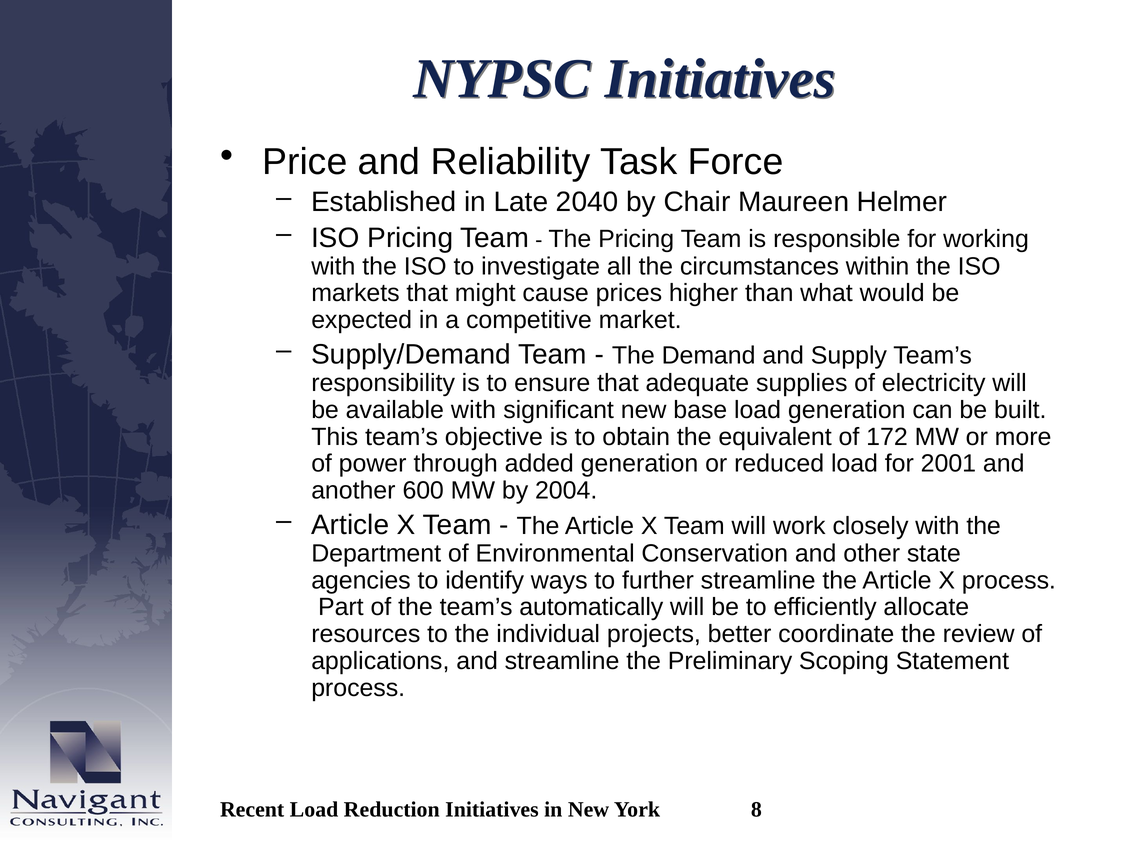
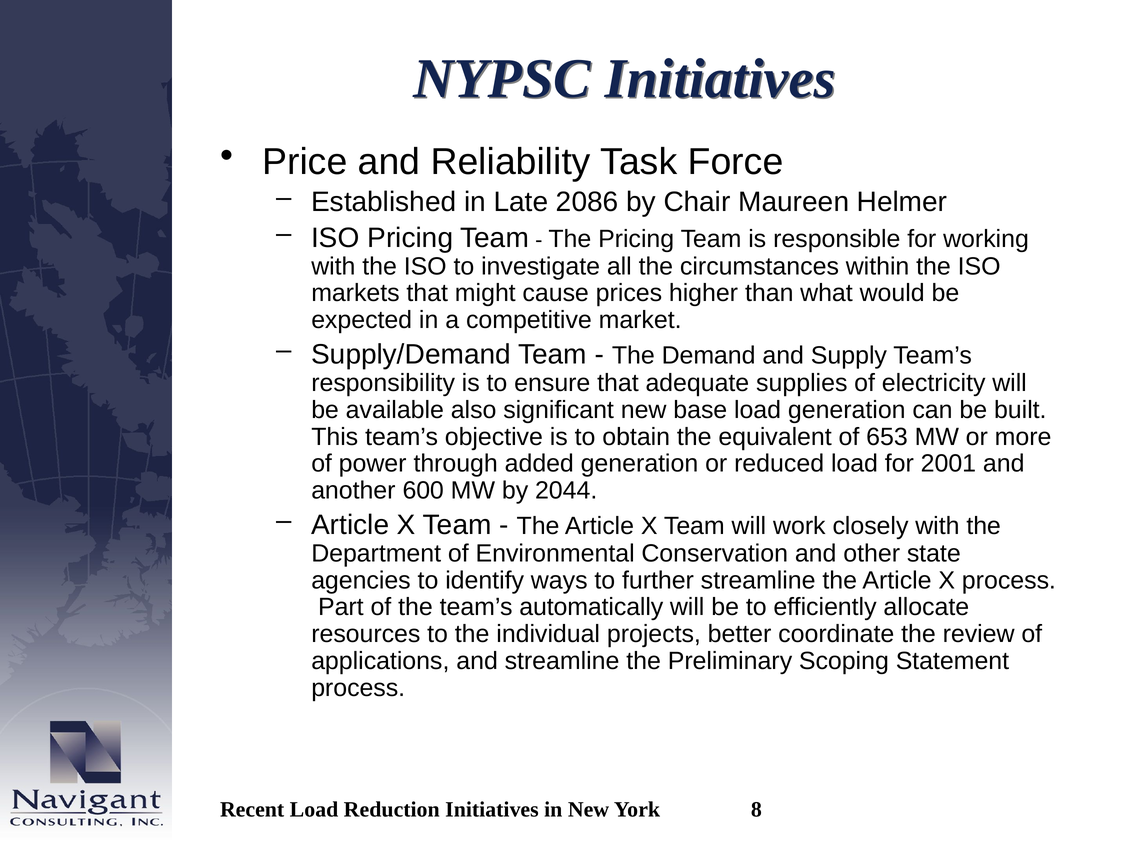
2040: 2040 -> 2086 (587, 202)
available with: with -> also (474, 410)
172: 172 -> 653 (887, 437)
2004: 2004 -> 2044 (566, 491)
